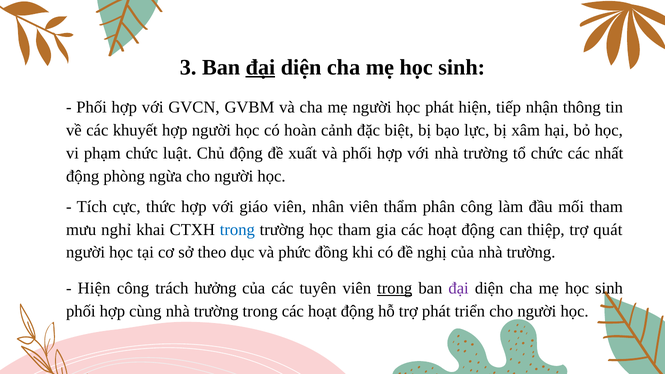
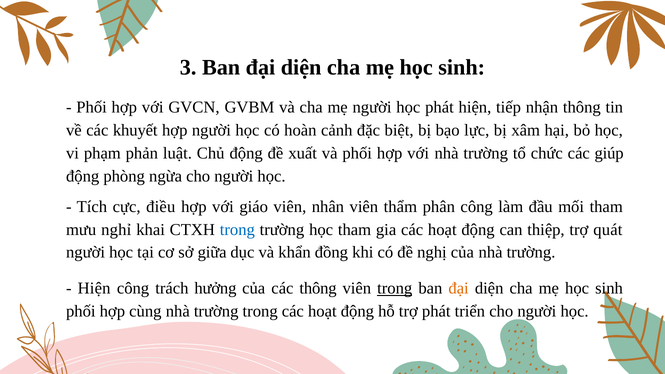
đại underline: present -> none (260, 67)
phạm chức: chức -> phản (142, 153)
nhất: nhất -> giúp (609, 153)
thức: thức -> điều (161, 207)
theo: theo -> giữa (212, 253)
phức: phức -> khẩn (295, 253)
các tuyên: tuyên -> thông (318, 288)
đại colour: purple -> orange (459, 288)
